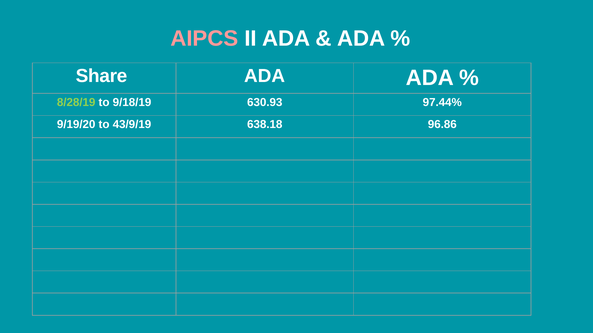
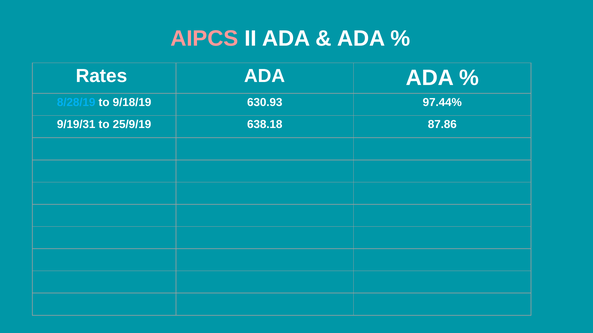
Share: Share -> Rates (101, 76)
8/28/19 colour: light green -> light blue (76, 102)
9/19/20: 9/19/20 -> 9/19/31 (76, 125)
43/9/19: 43/9/19 -> 25/9/19 (132, 125)
96.86: 96.86 -> 87.86 (442, 125)
